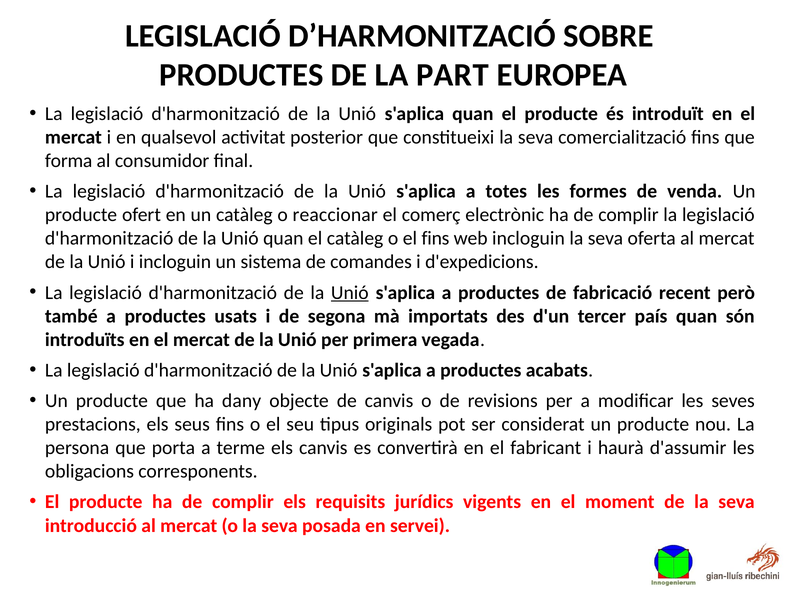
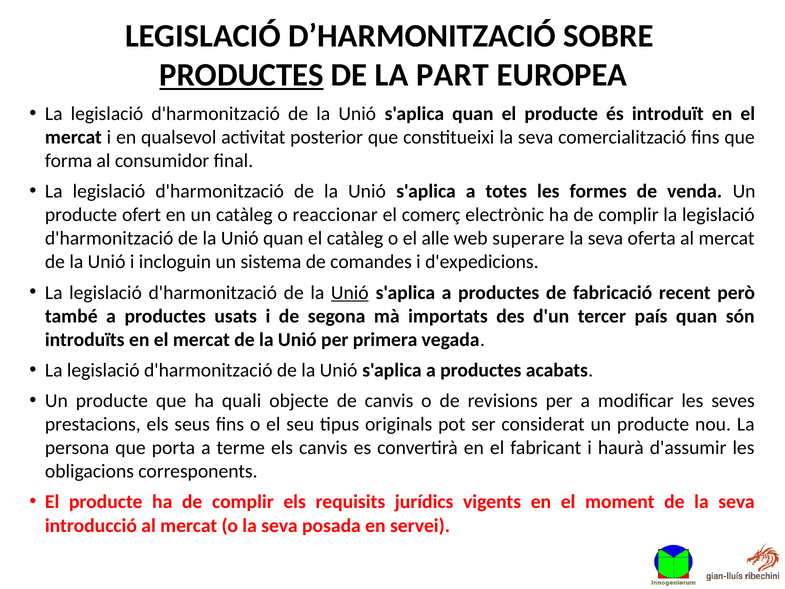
PRODUCTES underline: none -> present (241, 75)
el fins: fins -> alle (435, 238)
web incloguin: incloguin -> superare (528, 238)
dany: dany -> quali (242, 401)
